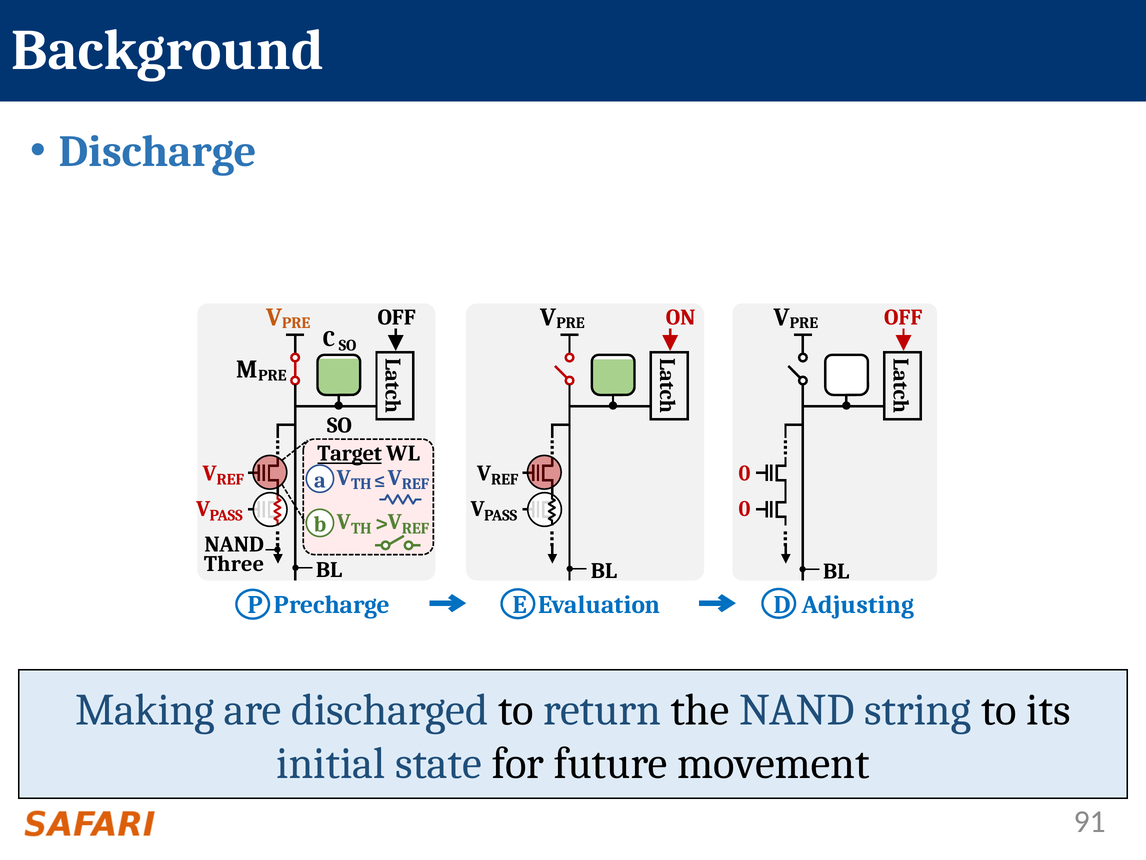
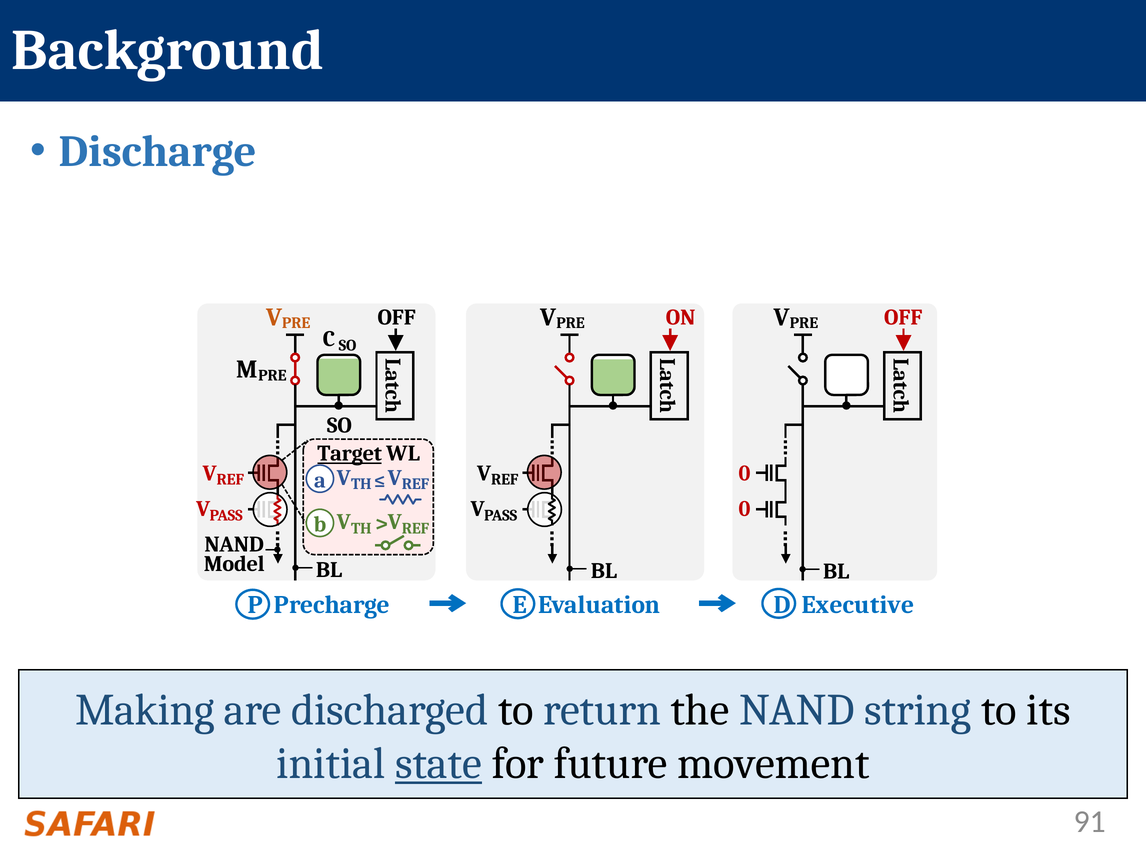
Three: Three -> Model (234, 564)
Adjusting: Adjusting -> Executive (858, 605)
state underline: none -> present (439, 763)
